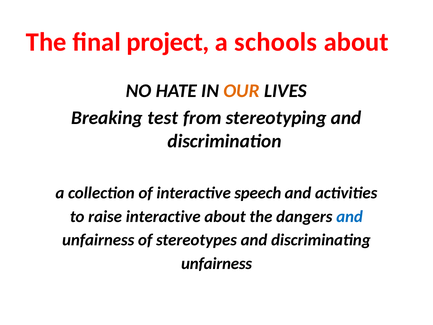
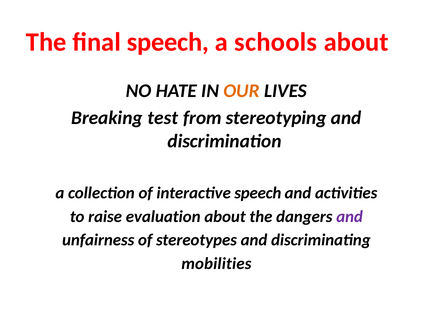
final project: project -> speech (168, 42)
raise interactive: interactive -> evaluation (163, 216)
and colour: blue -> purple (350, 216)
unfairness: unfairness -> mobilities (216, 263)
